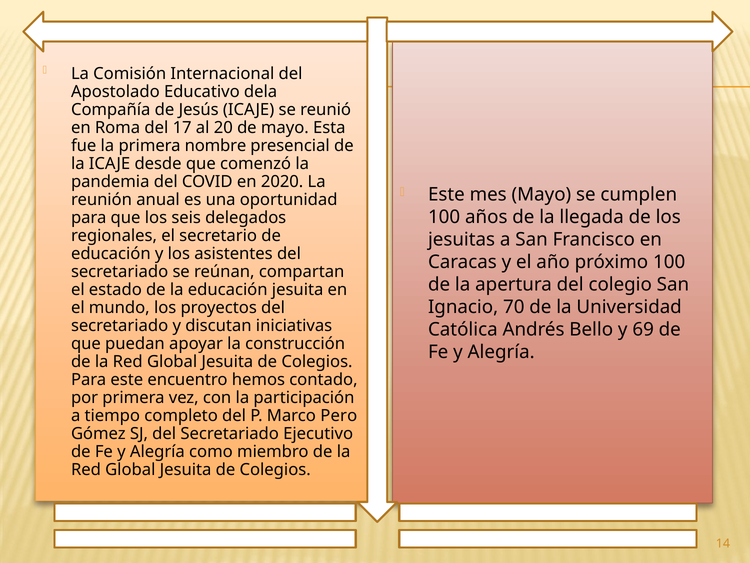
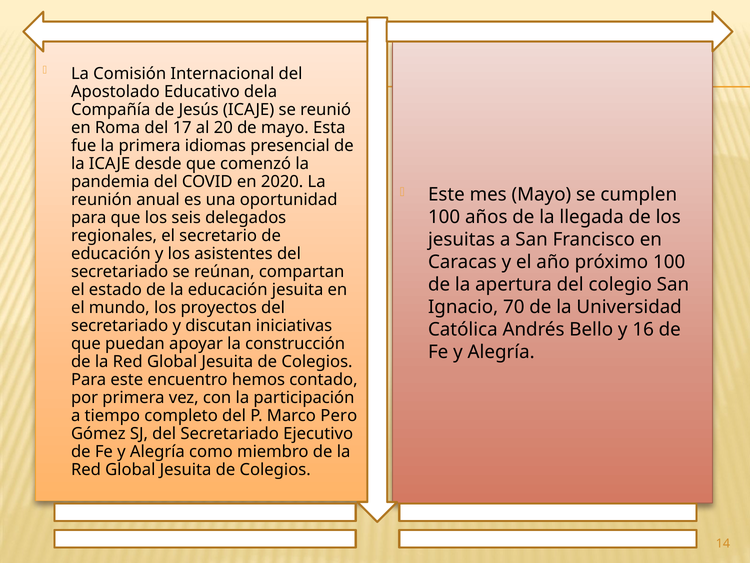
nombre: nombre -> idiomas (215, 146)
69: 69 -> 16 (643, 329)
